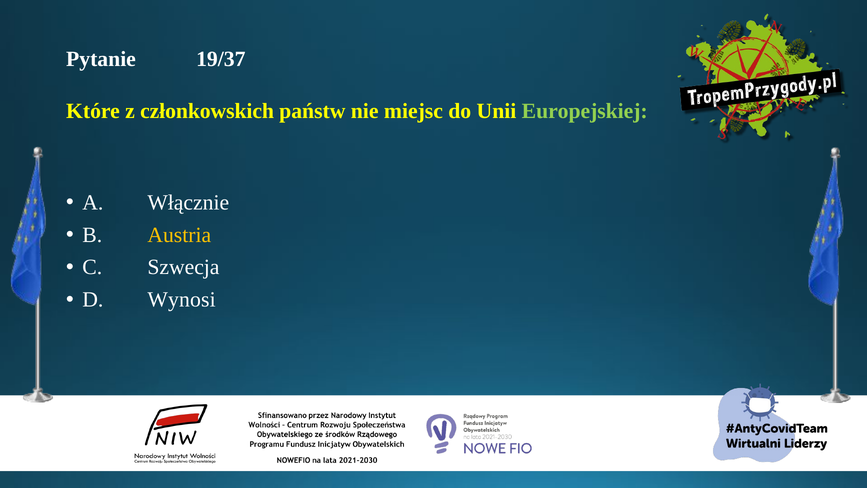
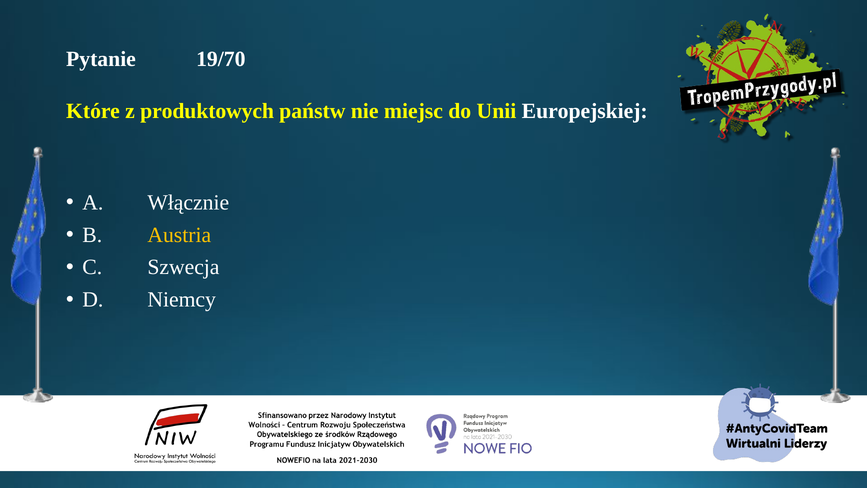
19/37: 19/37 -> 19/70 (221, 59)
członkowskich: członkowskich -> produktowych (207, 111)
Europejskiej colour: light green -> white (585, 111)
Wynosi: Wynosi -> Niemcy (182, 300)
